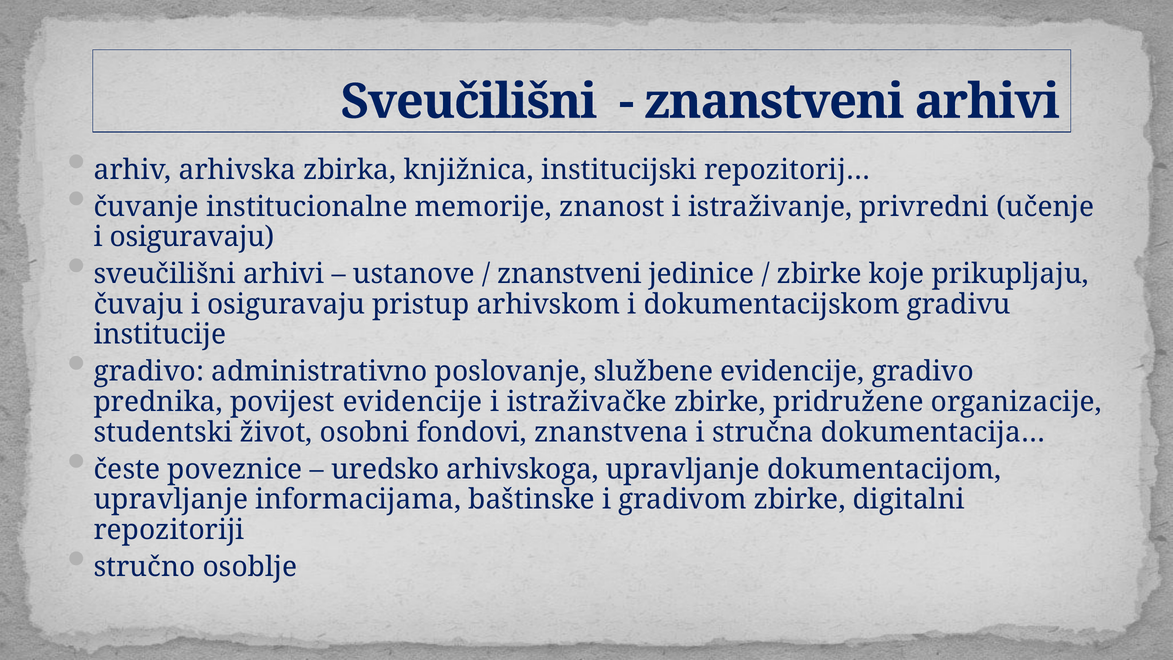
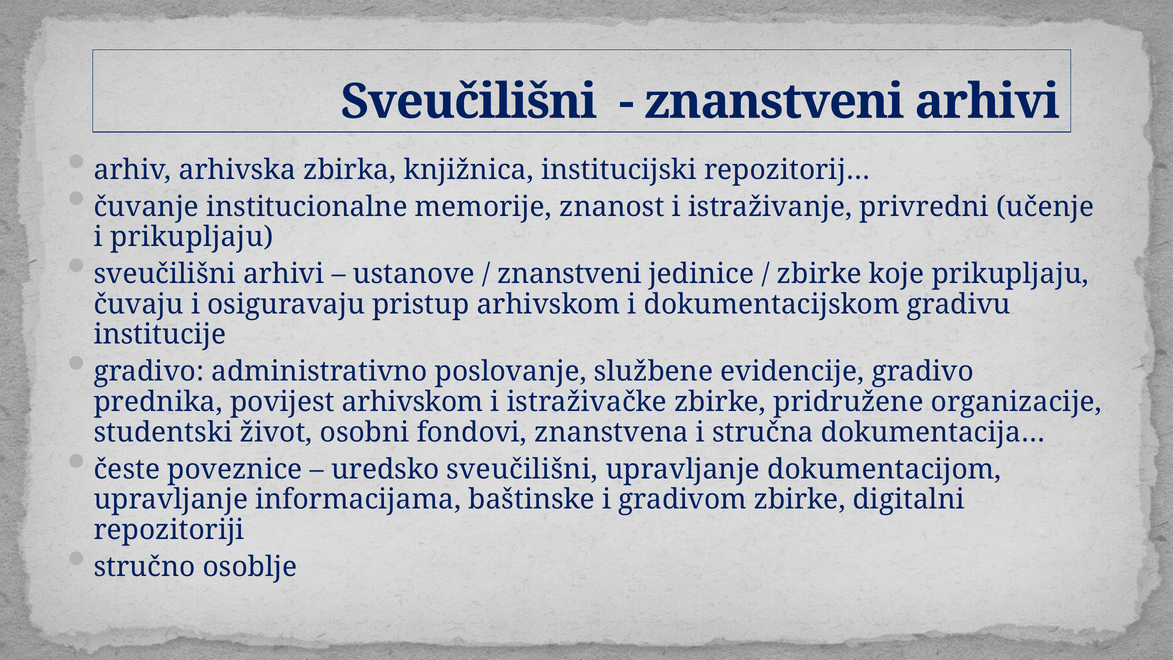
osiguravaju: osiguravaju -> prikupljaju (192, 237)
povijest evidencije: evidencije -> arhivskom (413, 402)
uredsko arhivskoga: arhivskoga -> sveučilišni (522, 469)
